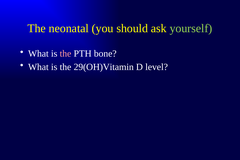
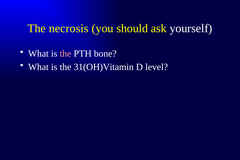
neonatal: neonatal -> necrosis (69, 28)
yourself colour: light green -> white (191, 28)
29(OH)Vitamin: 29(OH)Vitamin -> 31(OH)Vitamin (104, 67)
